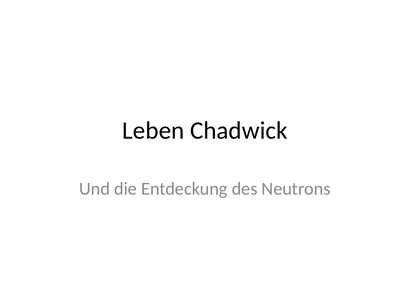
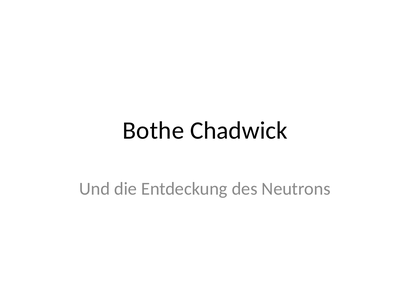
Leben: Leben -> Bothe (153, 130)
